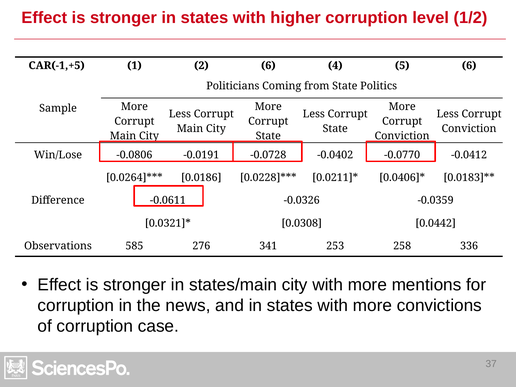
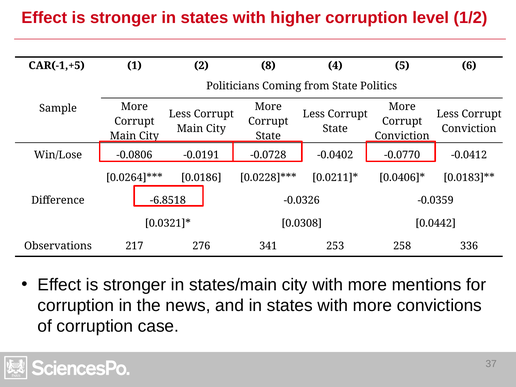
2 6: 6 -> 8 (268, 66)
-0.0611: -0.0611 -> -6.8518 (168, 200)
585: 585 -> 217 (134, 246)
